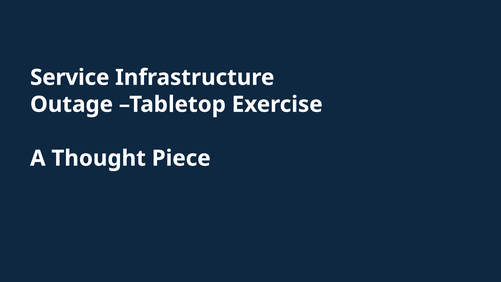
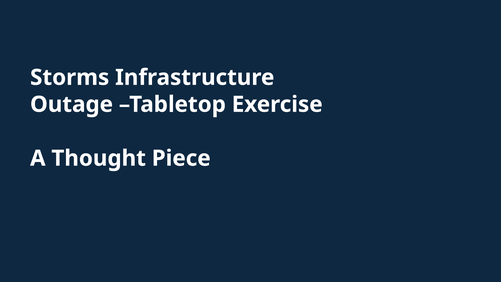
Service: Service -> Storms (70, 77)
